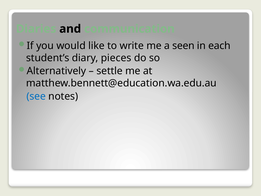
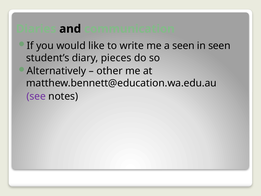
in each: each -> seen (219, 46)
settle: settle -> other (110, 71)
see colour: blue -> purple (36, 96)
